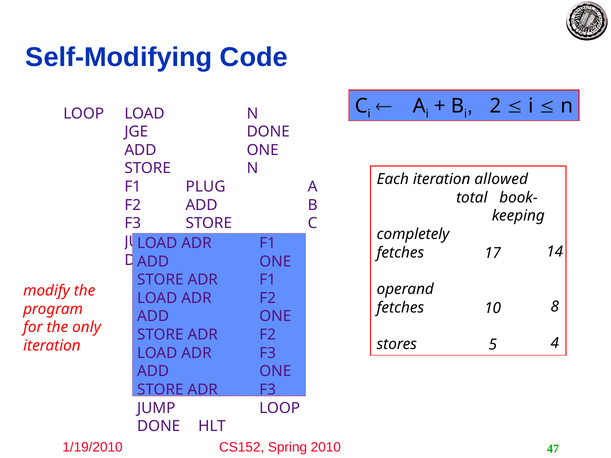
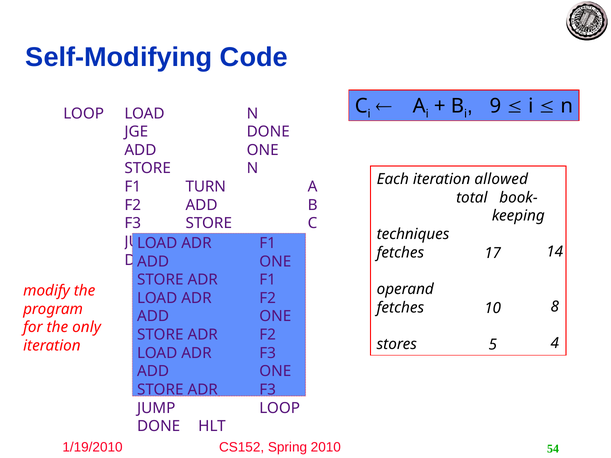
2: 2 -> 9 (495, 106)
PLUG: PLUG -> TURN (206, 187)
completely: completely -> techniques (413, 234)
47: 47 -> 54 (553, 449)
